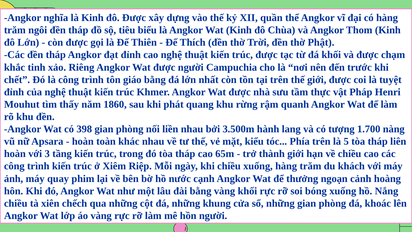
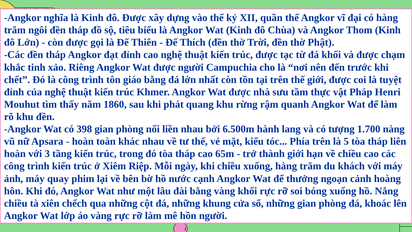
3.500m: 3.500m -> 6.500m (238, 129)
